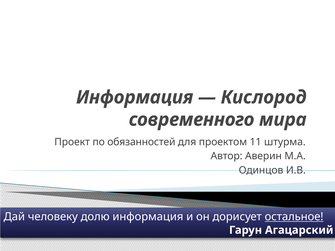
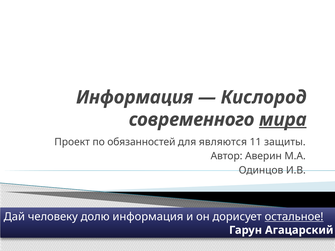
мира underline: none -> present (283, 120)
проектом: проектом -> являются (223, 142)
штурма: штурма -> защиты (285, 142)
